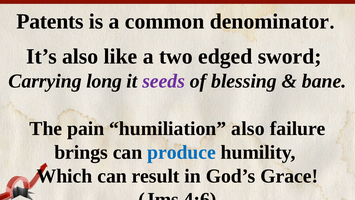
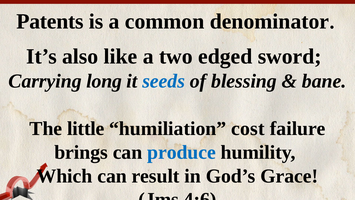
seeds colour: purple -> blue (164, 81)
pain: pain -> little (86, 128)
humiliation also: also -> cost (248, 128)
